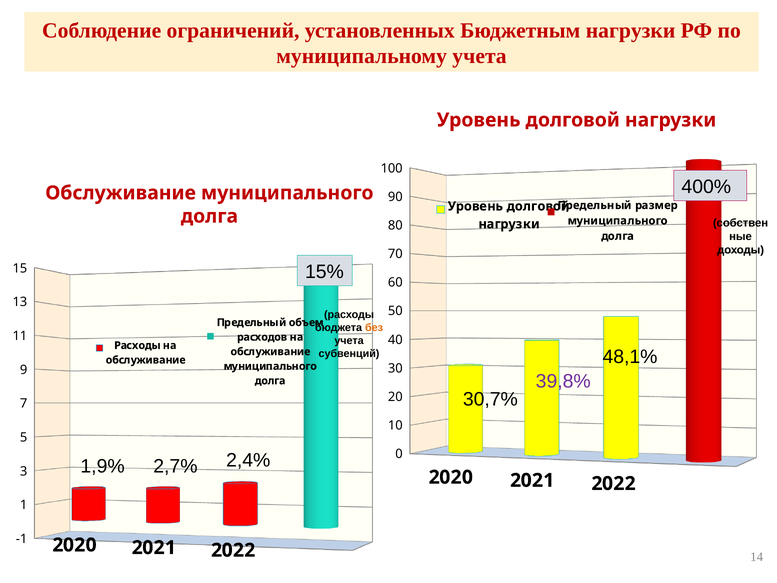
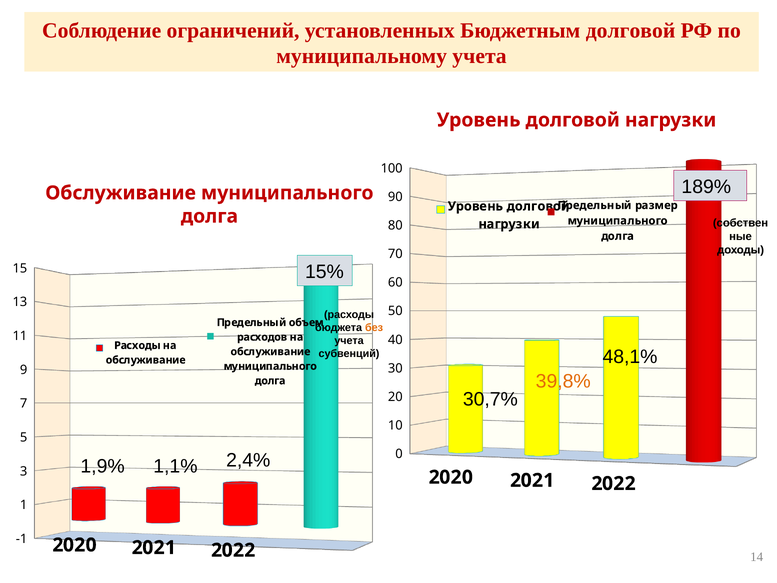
Бюджетным нагрузки: нагрузки -> долговой (631, 30)
400%: 400% -> 189% (706, 187)
39,8% colour: purple -> orange (563, 381)
2,7%: 2,7% -> 1,1% (175, 466)
